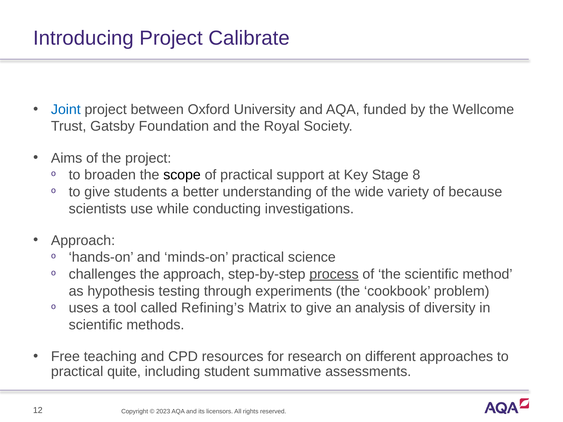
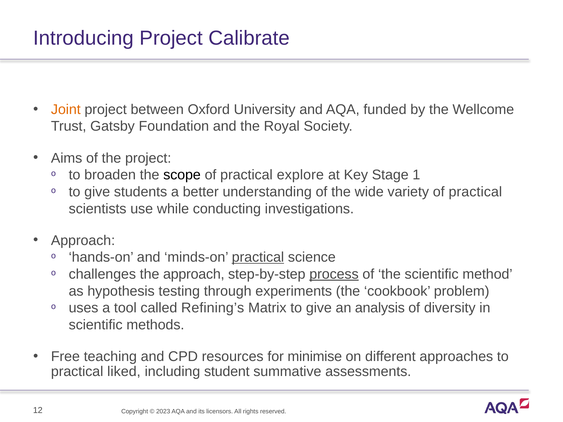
Joint colour: blue -> orange (66, 110)
support: support -> explore (300, 175)
8: 8 -> 1 (416, 175)
variety of because: because -> practical (475, 192)
practical underline: none -> present (258, 257)
research: research -> minimise (315, 357)
quite: quite -> liked (124, 372)
